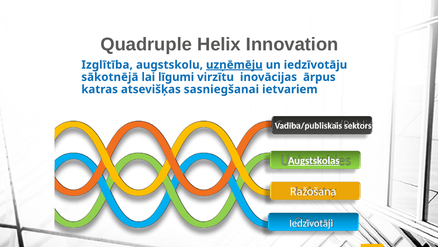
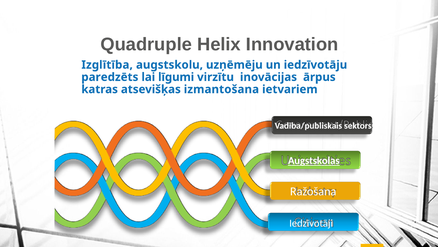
uzņēmēju underline: present -> none (234, 65)
sākotnējā: sākotnējā -> paredzēts (110, 77)
sasniegšanai: sasniegšanai -> izmantošana (221, 89)
